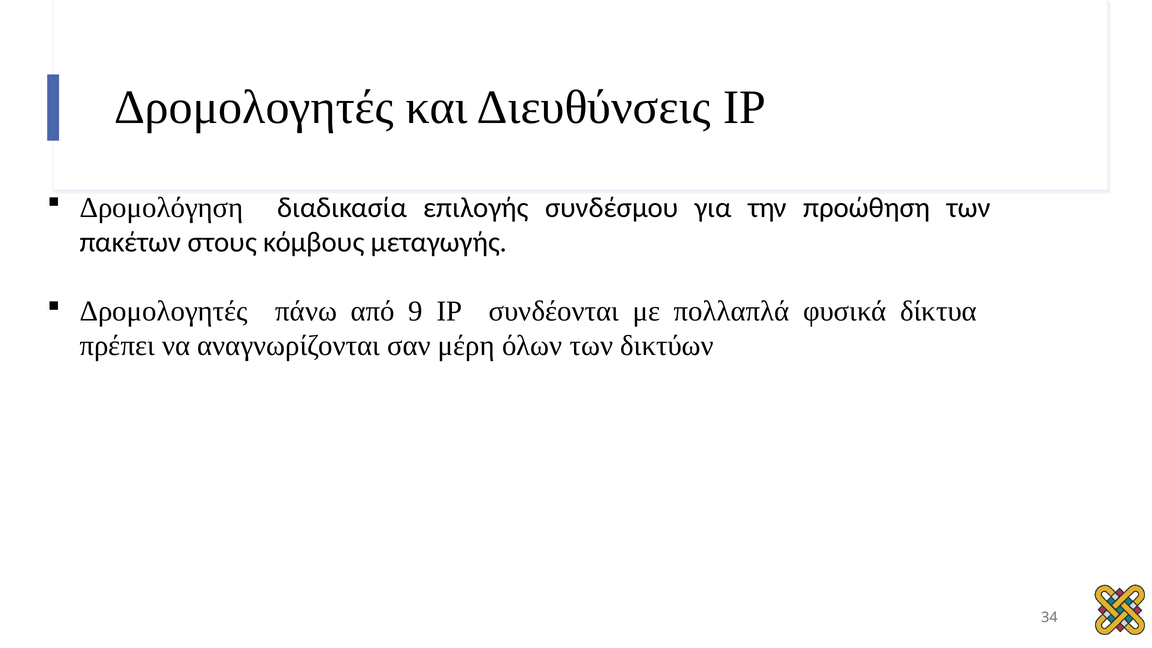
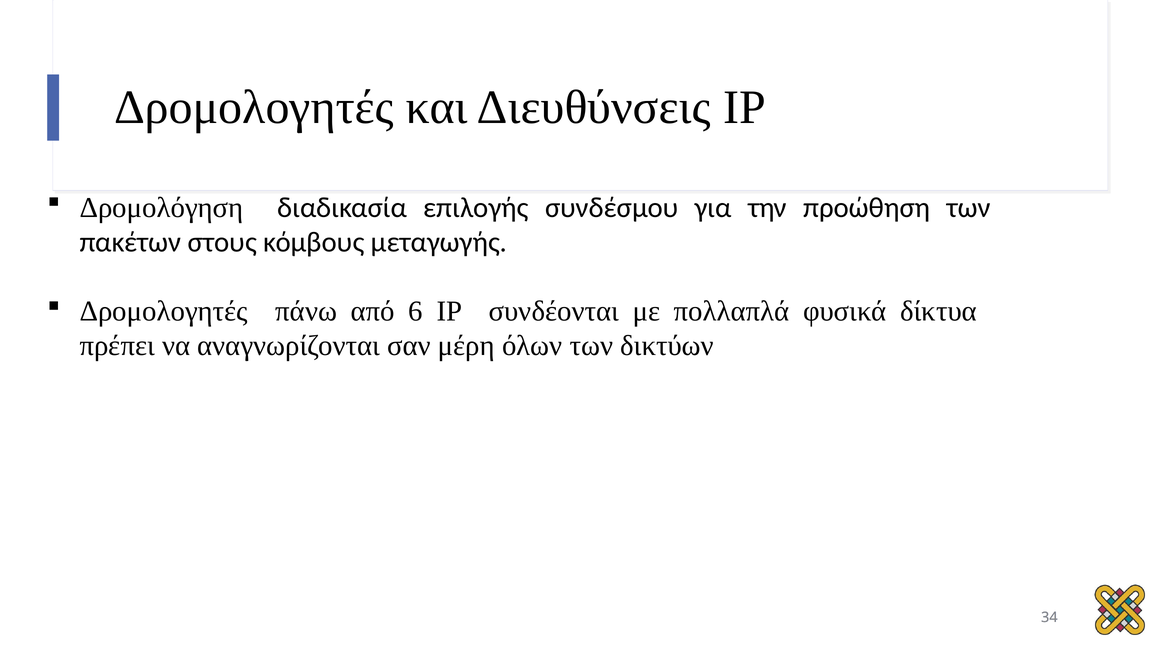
9: 9 -> 6 (416, 311)
